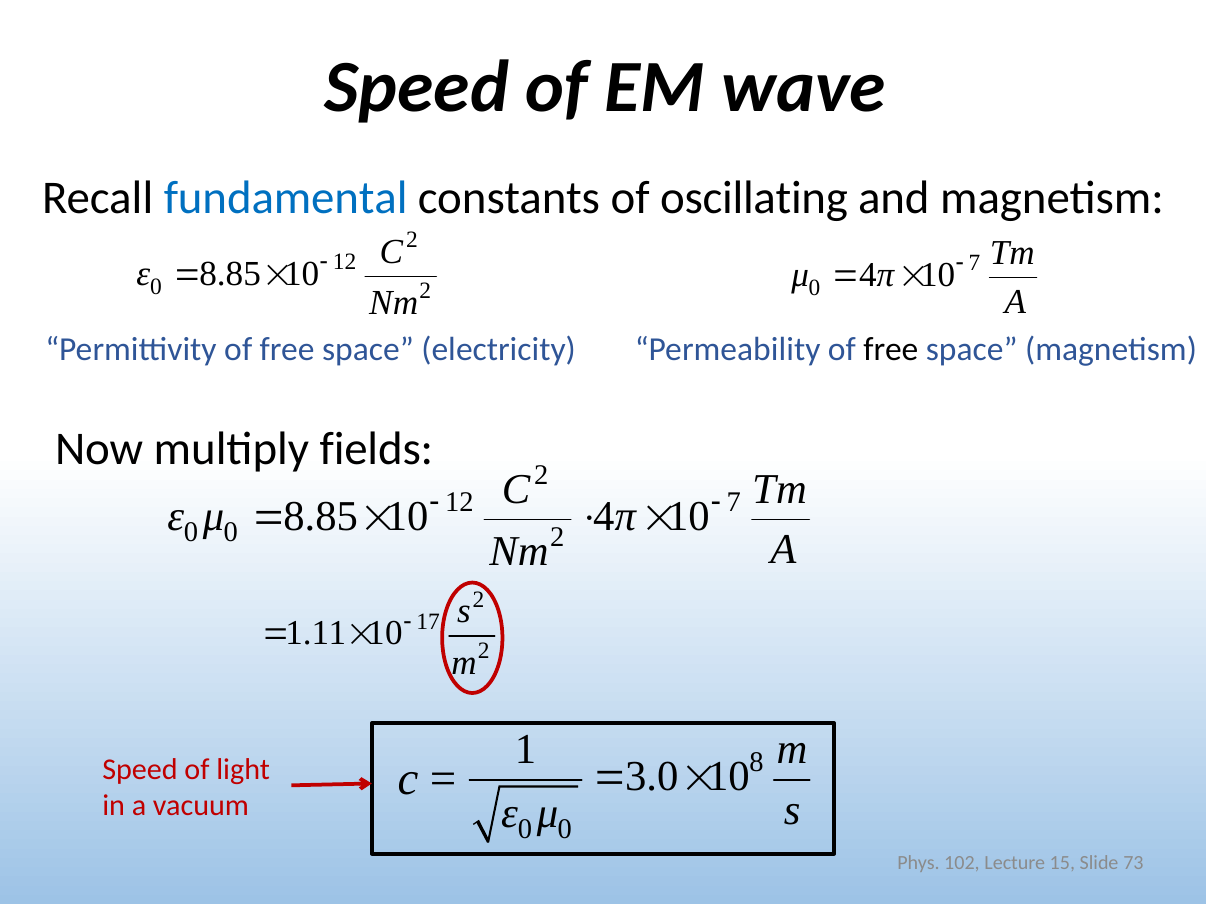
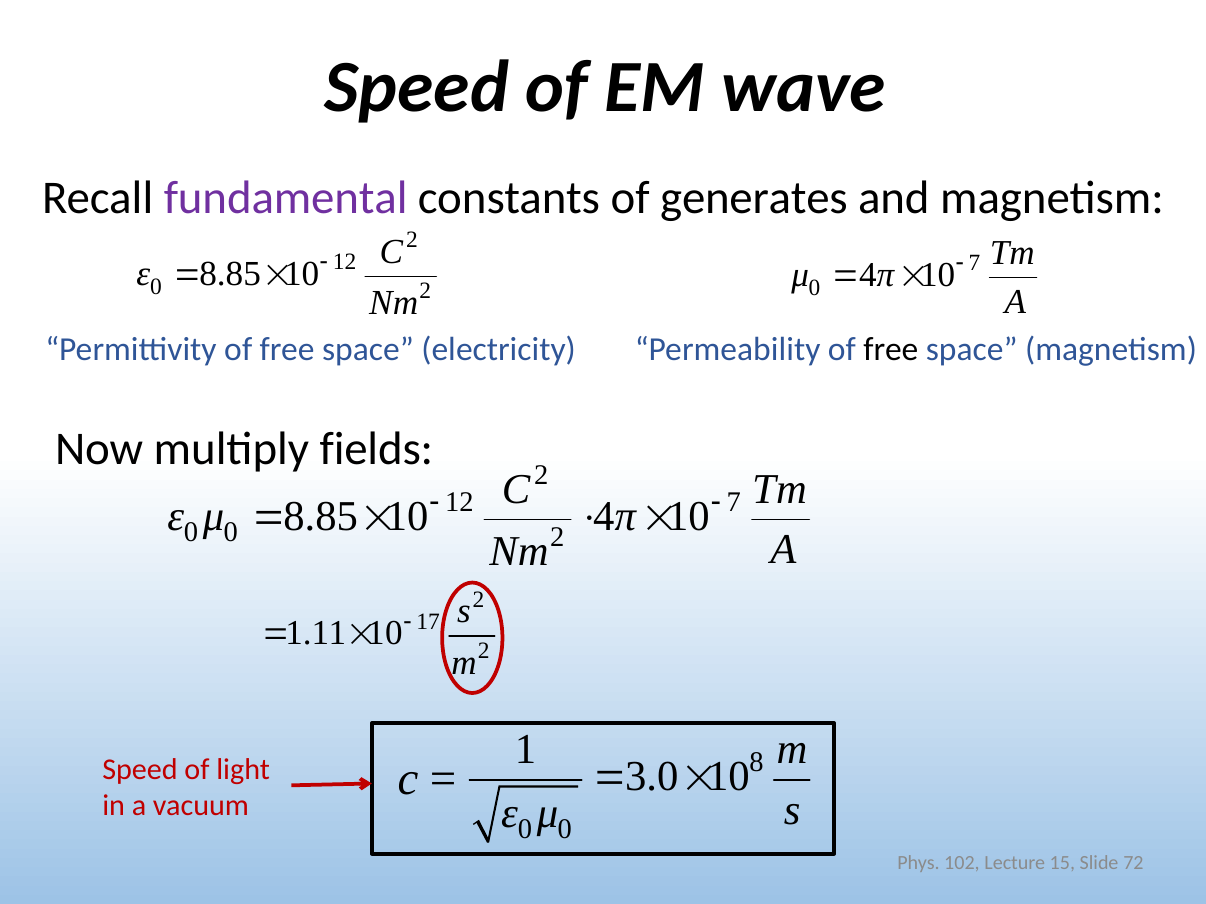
fundamental colour: blue -> purple (286, 198)
oscillating: oscillating -> generates (754, 198)
73: 73 -> 72 (1134, 864)
